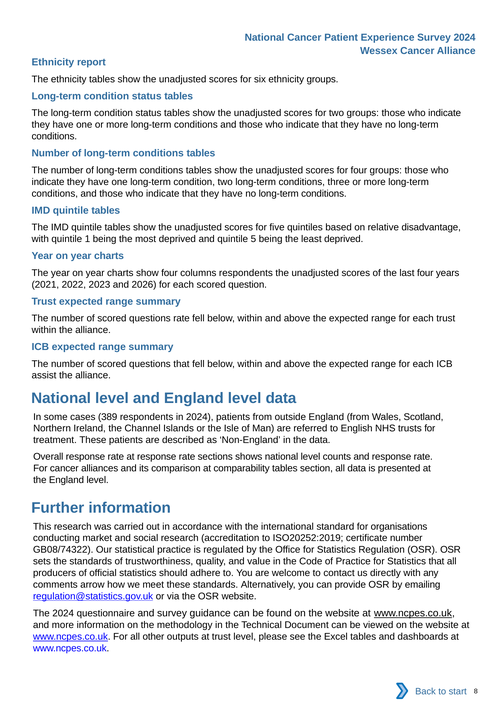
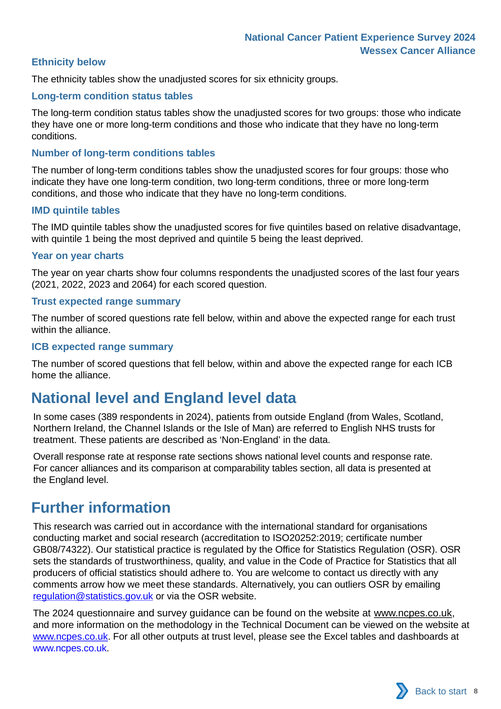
Ethnicity report: report -> below (91, 62)
2026: 2026 -> 2064 (144, 284)
assist: assist -> home (44, 375)
provide: provide -> outliers (350, 585)
